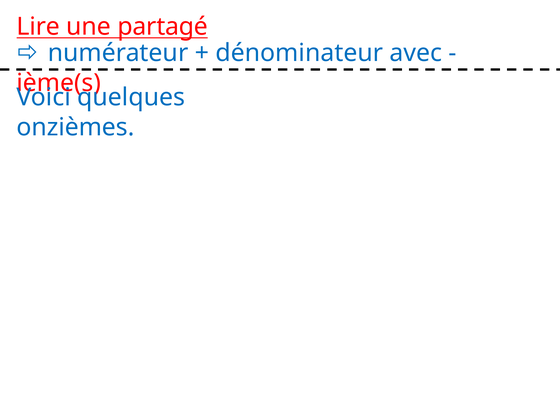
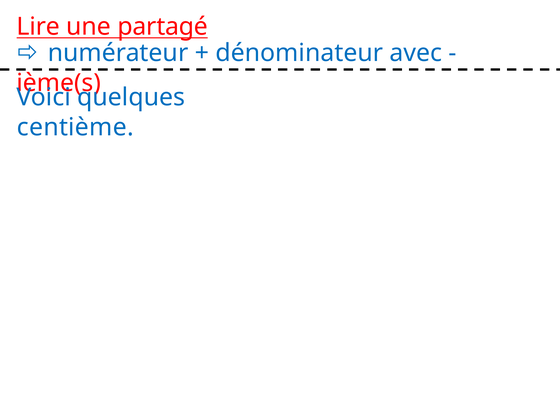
onzièmes: onzièmes -> centième (75, 127)
